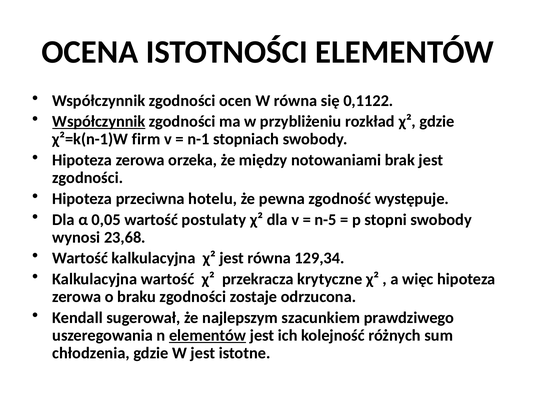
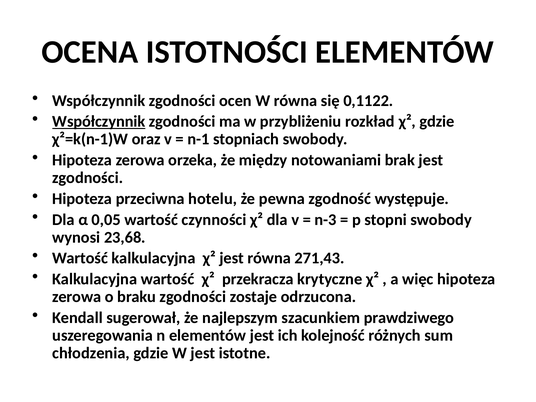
firm: firm -> oraz (146, 139)
postulaty: postulaty -> czynności (214, 220)
n-5: n-5 -> n-3 (326, 220)
129,34: 129,34 -> 271,43 (320, 258)
elementów underline: present -> none (208, 335)
